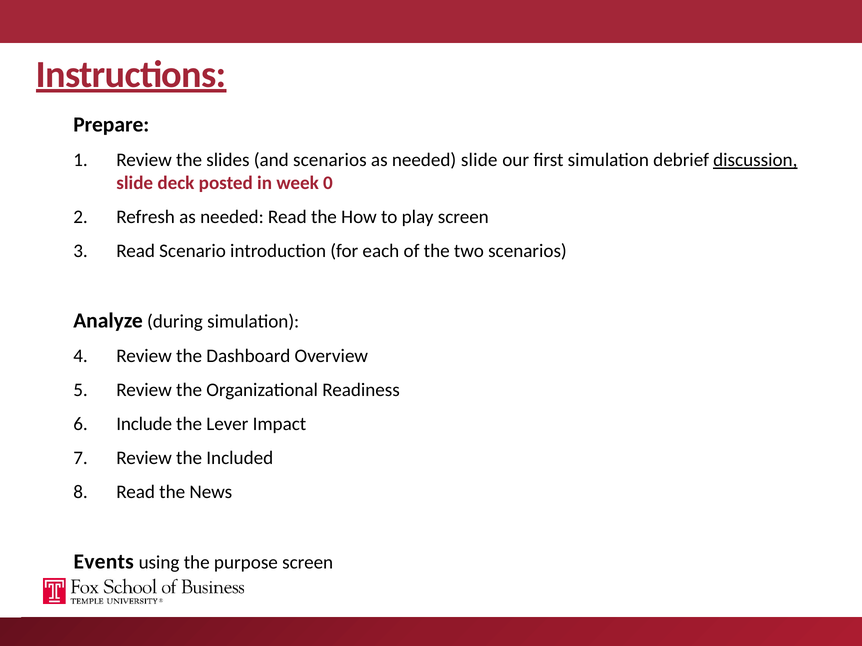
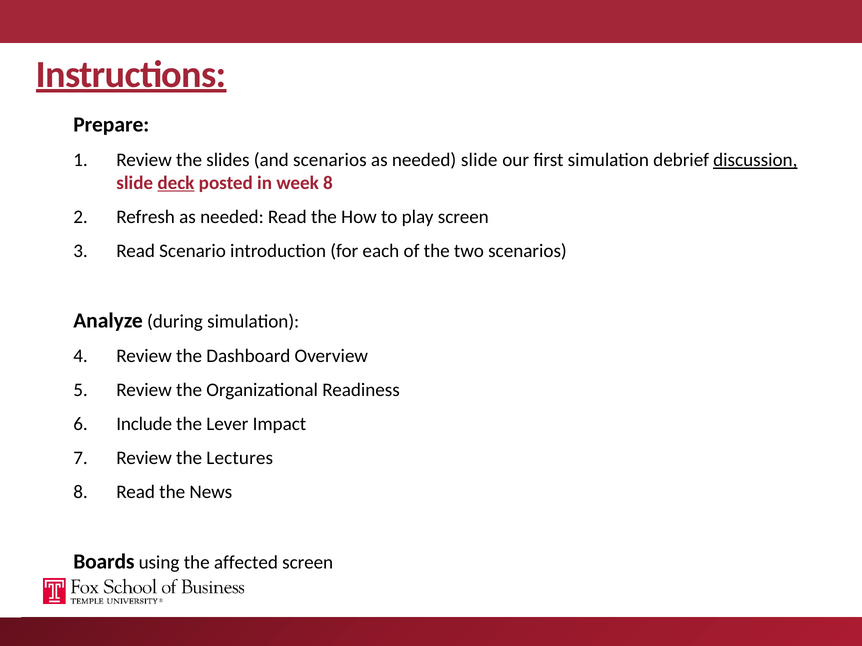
deck underline: none -> present (176, 183)
week 0: 0 -> 8 (328, 183)
Included: Included -> Lectures (240, 458)
Events: Events -> Boards (104, 562)
purpose: purpose -> affected (246, 563)
